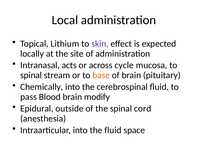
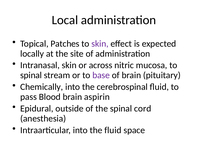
Lithium: Lithium -> Patches (65, 44)
Intranasal acts: acts -> skin (69, 65)
cycle: cycle -> nitric (124, 65)
base colour: orange -> purple (101, 75)
modify: modify -> aspirin (97, 97)
